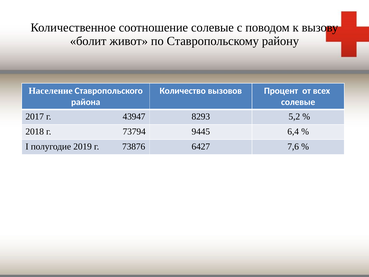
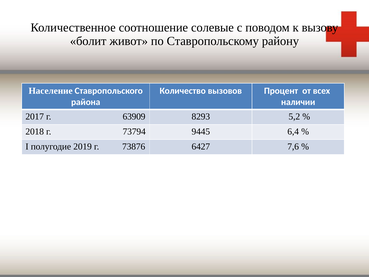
солевые: солевые -> наличии (298, 102)
43947: 43947 -> 63909 (134, 116)
